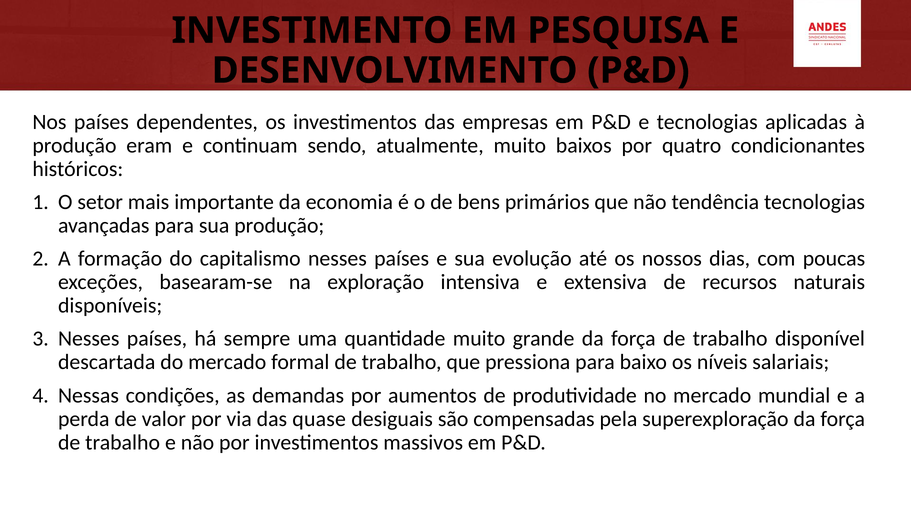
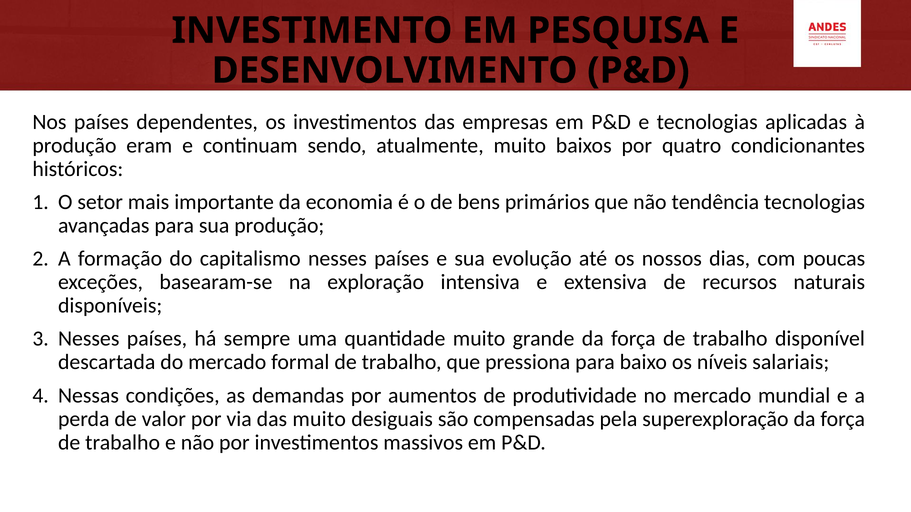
das quase: quase -> muito (319, 419)
